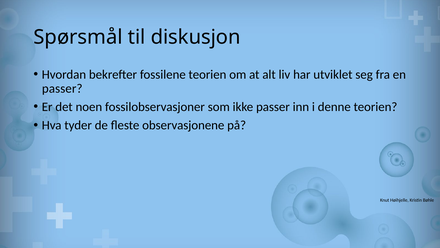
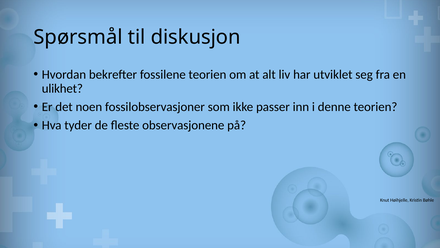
passer: passer -> ulikhet (62, 88)
